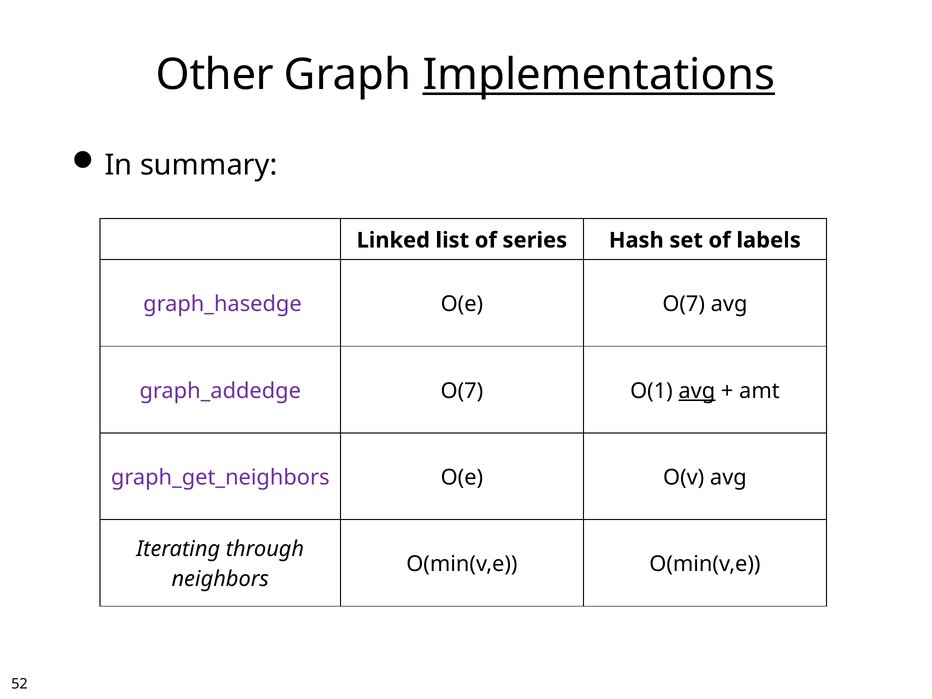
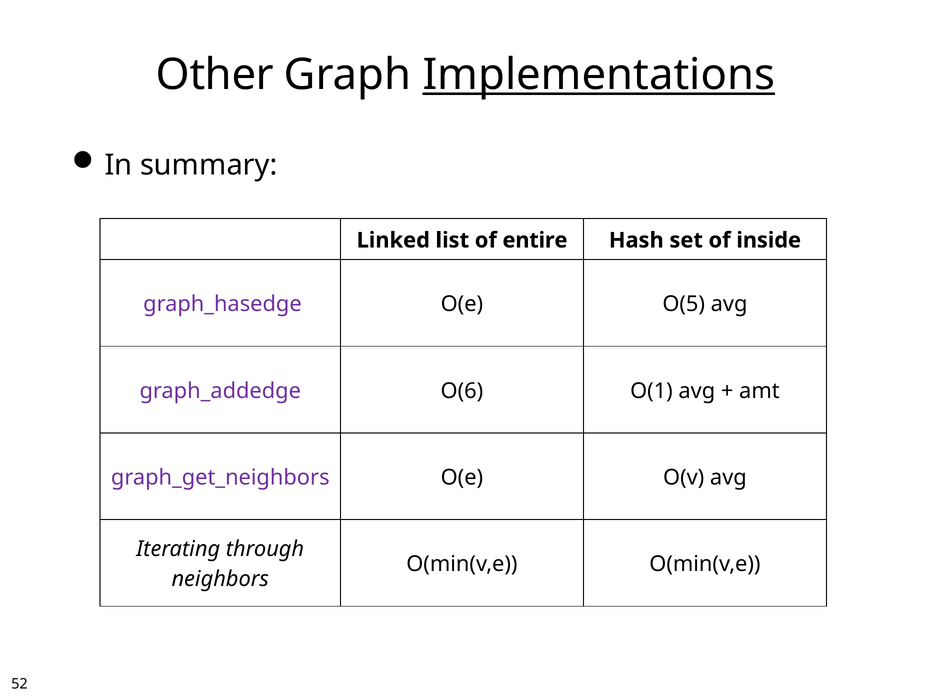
series: series -> entire (535, 240)
labels: labels -> inside (769, 240)
O(e O(7: O(7 -> O(5 (684, 304)
O(7: O(7 -> O(6 (462, 391)
avg underline: present -> none (697, 391)
